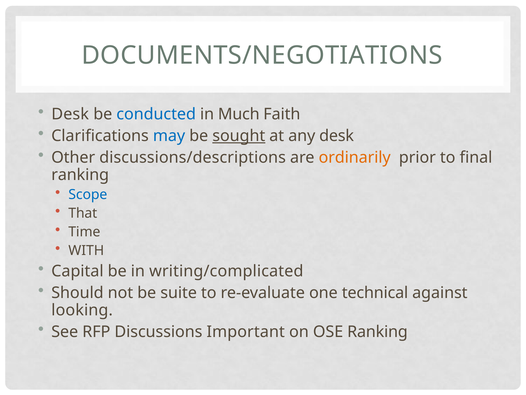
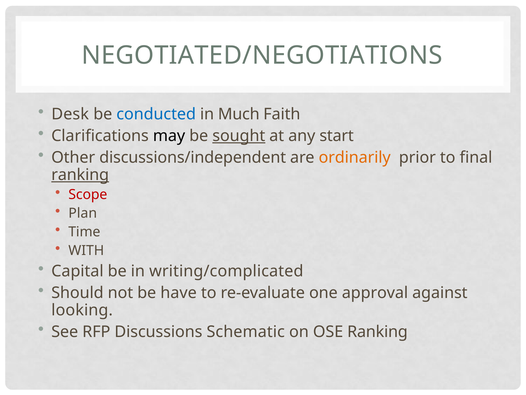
DOCUMENTS/NEGOTIATIONS: DOCUMENTS/NEGOTIATIONS -> NEGOTIATED/NEGOTIATIONS (262, 55)
may colour: blue -> black (169, 136)
any desk: desk -> start (337, 136)
discussions/descriptions: discussions/descriptions -> discussions/independent (193, 157)
ranking underline: none -> present (80, 175)
Scope colour: blue -> red (88, 194)
That: That -> Plan (83, 213)
suite: suite -> have (179, 293)
technical: technical -> approval (375, 293)
Important: Important -> Schematic (246, 331)
